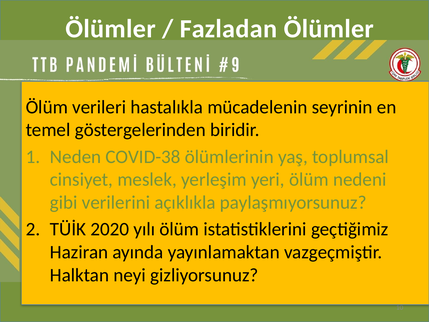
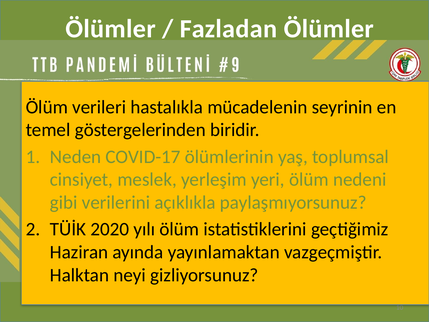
COVID-38: COVID-38 -> COVID-17 (143, 157)
